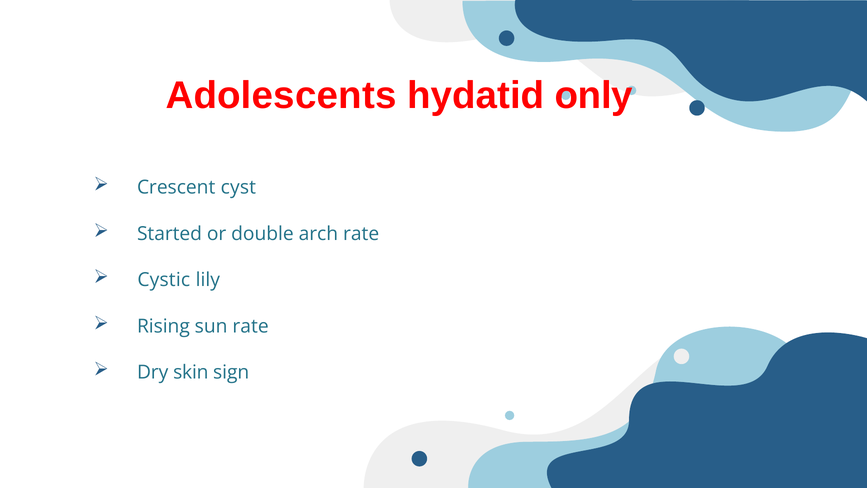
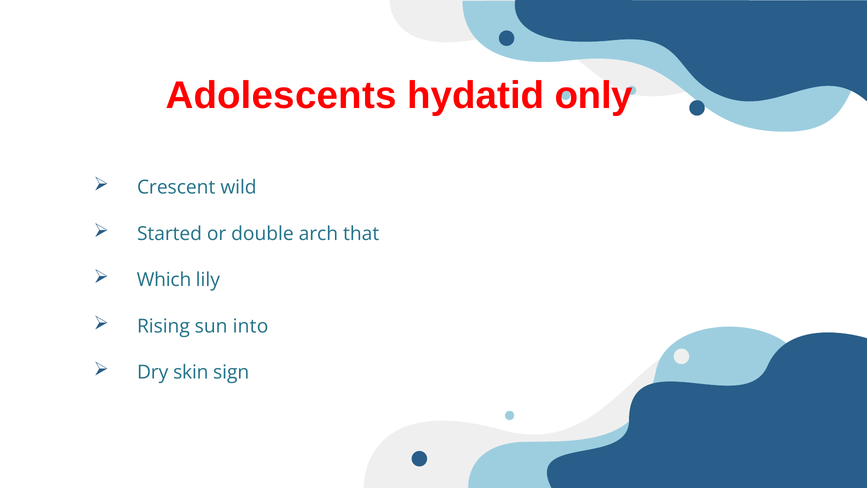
cyst: cyst -> wild (239, 188)
arch rate: rate -> that (361, 234)
Cystic: Cystic -> Which (164, 280)
sun rate: rate -> into (250, 326)
